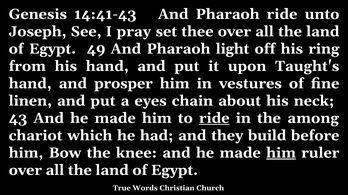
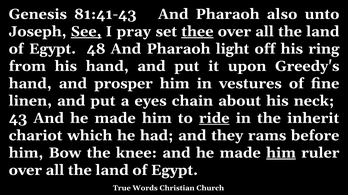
14:41-43: 14:41-43 -> 81:41-43 (105, 14)
Pharaoh ride: ride -> also (282, 14)
See underline: none -> present (86, 32)
thee underline: none -> present (197, 32)
49: 49 -> 48 (96, 49)
Taught's: Taught's -> Greedy's (307, 66)
among: among -> inherit (313, 119)
build: build -> rams (267, 136)
